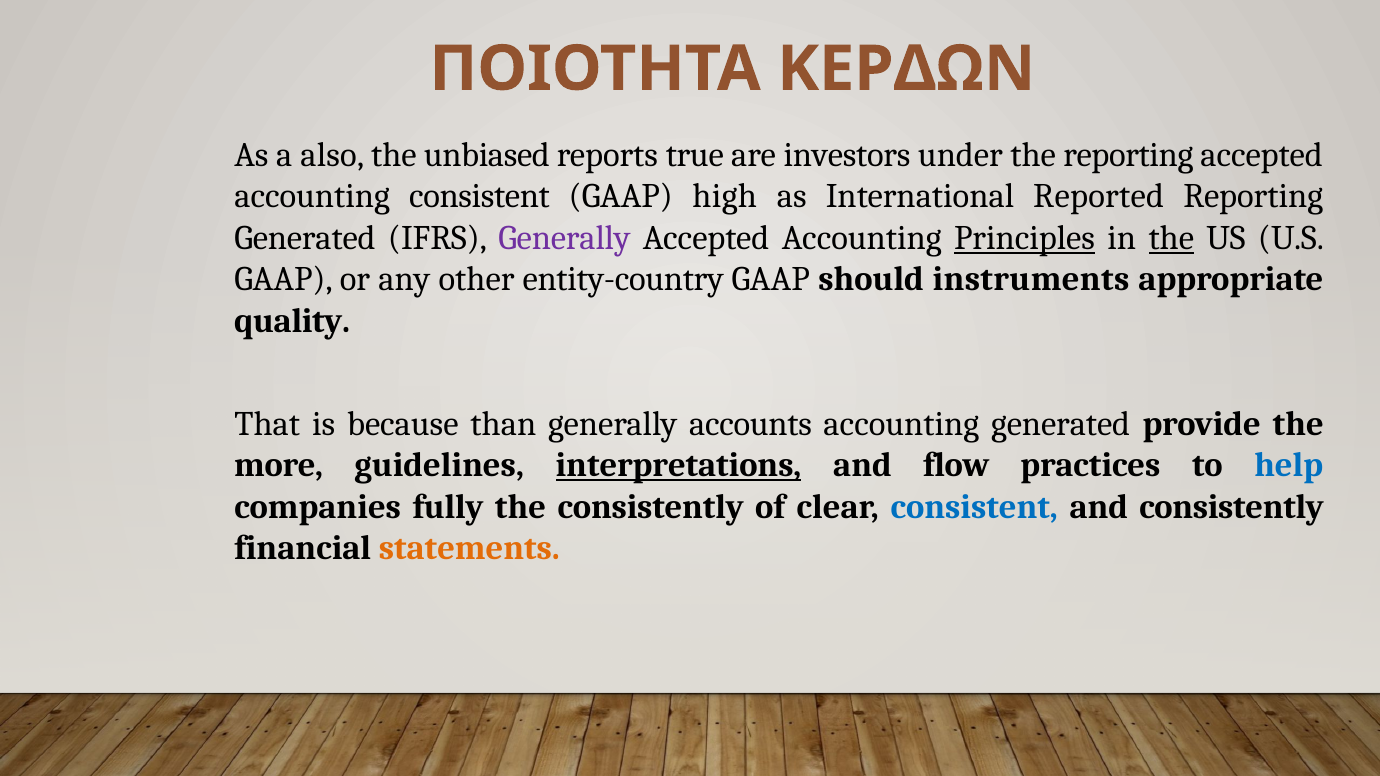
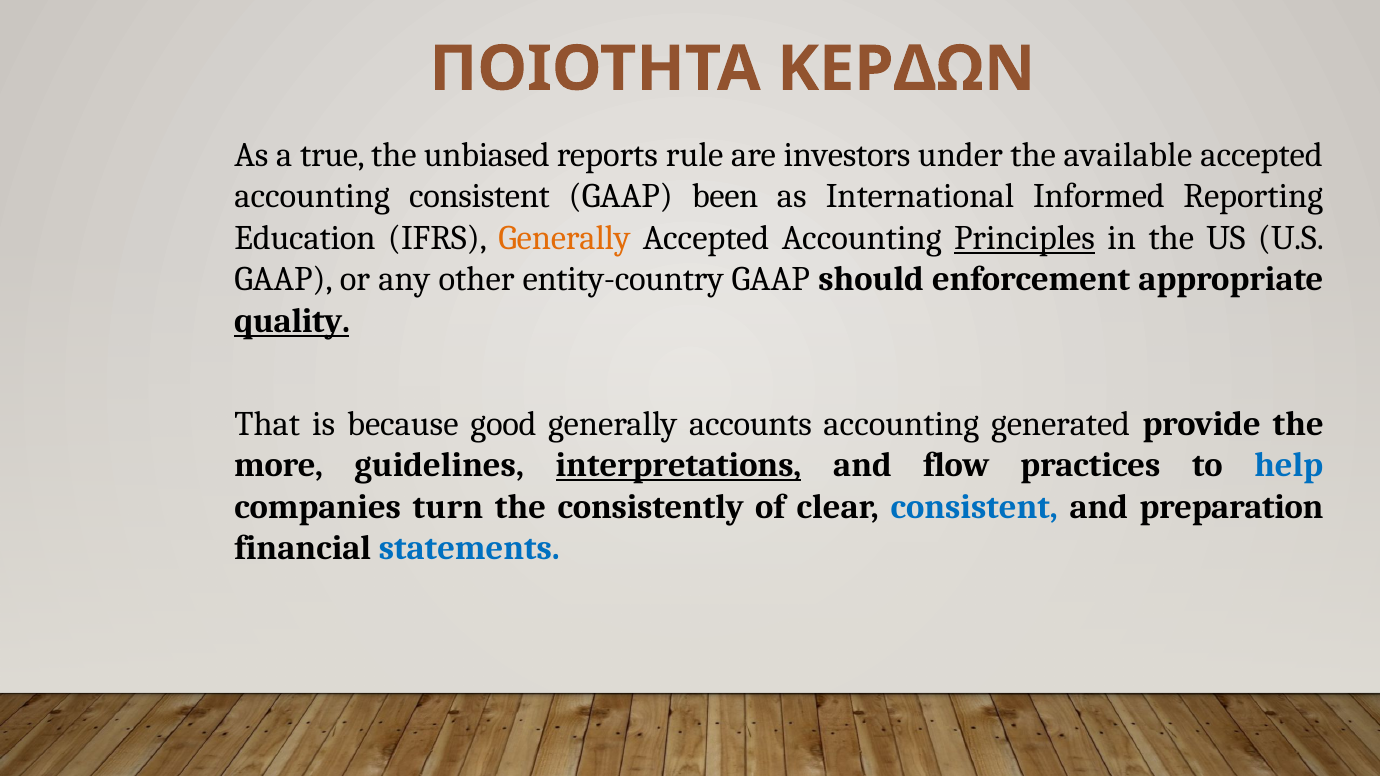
also: also -> true (332, 155)
true: true -> rule (695, 155)
the reporting: reporting -> available (1128, 155)
high: high -> been (725, 197)
Reported: Reported -> Informed (1099, 197)
Generated: Generated -> Education (305, 238)
Generally colour: purple -> orange (564, 238)
the underline: present -> none (1171, 238)
instruments: instruments -> enforcement (1031, 279)
quality underline: none -> present (292, 321)
than: than -> good (504, 424)
fully: fully -> turn (448, 507)
and consistently: consistently -> preparation (1232, 507)
statements colour: orange -> blue (469, 549)
